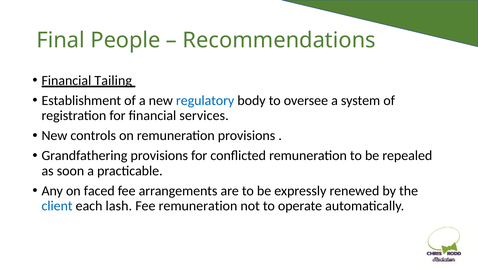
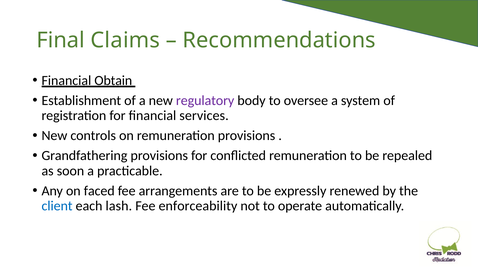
People: People -> Claims (125, 40)
Tailing: Tailing -> Obtain (113, 80)
regulatory colour: blue -> purple (205, 101)
Fee remuneration: remuneration -> enforceability (198, 206)
